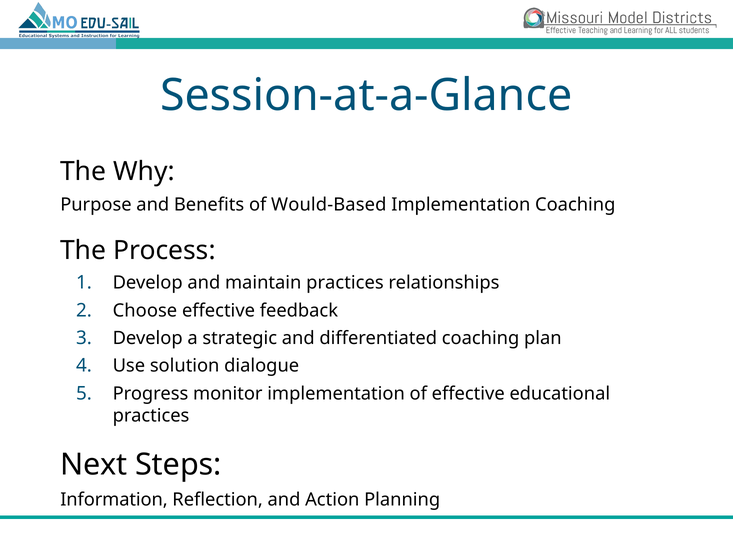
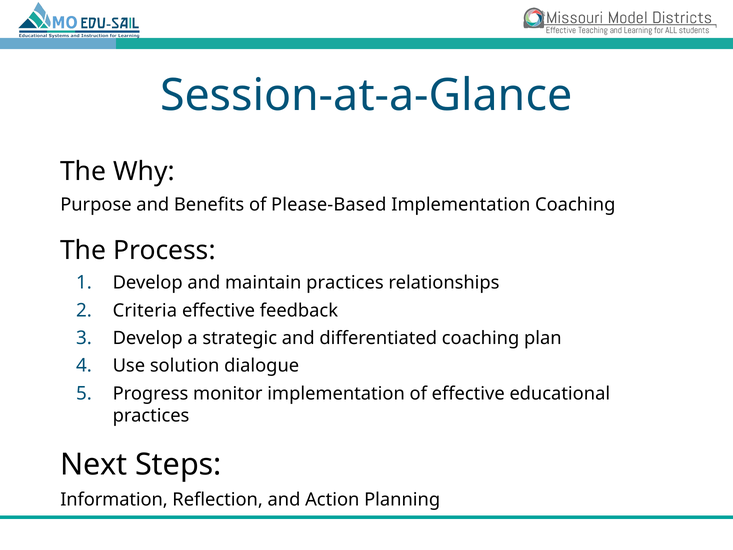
Would-Based: Would-Based -> Please-Based (329, 204)
Choose: Choose -> Criteria (145, 310)
